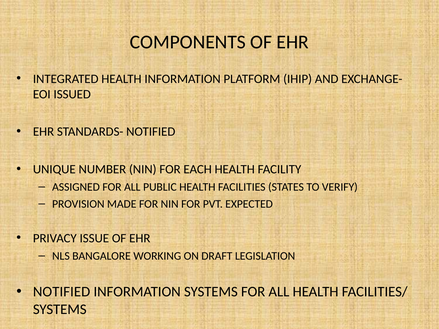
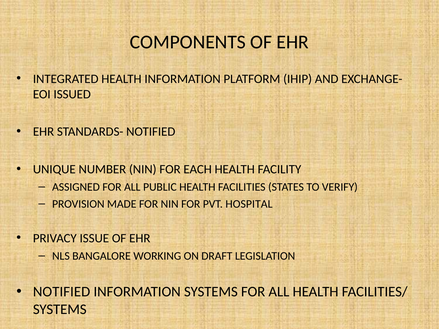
EXPECTED: EXPECTED -> HOSPITAL (249, 204)
